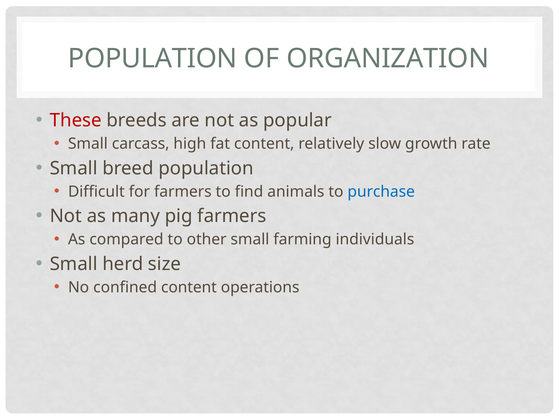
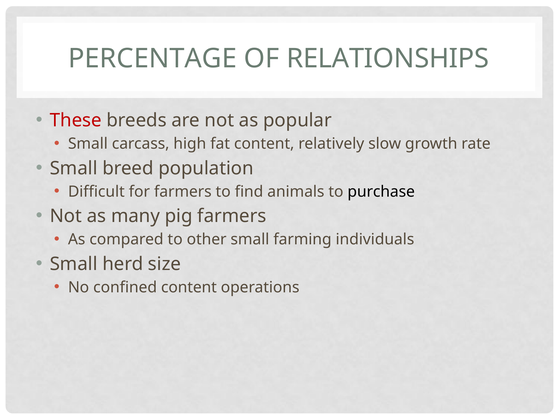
POPULATION: POPULATION -> PERCENTAGE (152, 59)
ORGANIZATION: ORGANIZATION -> RELATIONSHIPS (388, 59)
purchase colour: blue -> black (381, 192)
